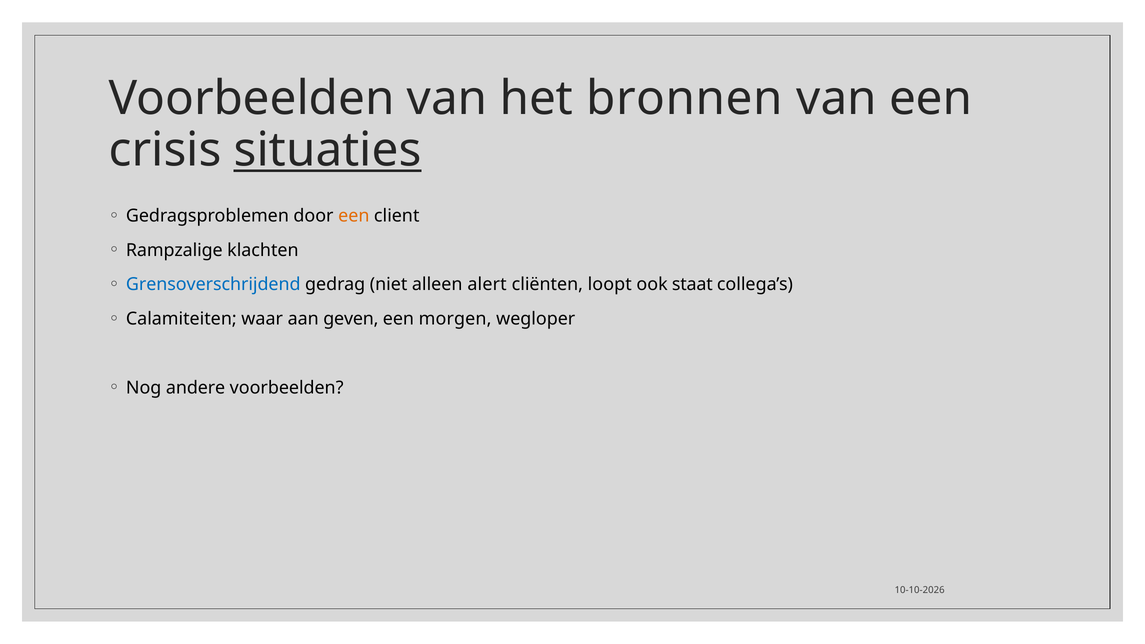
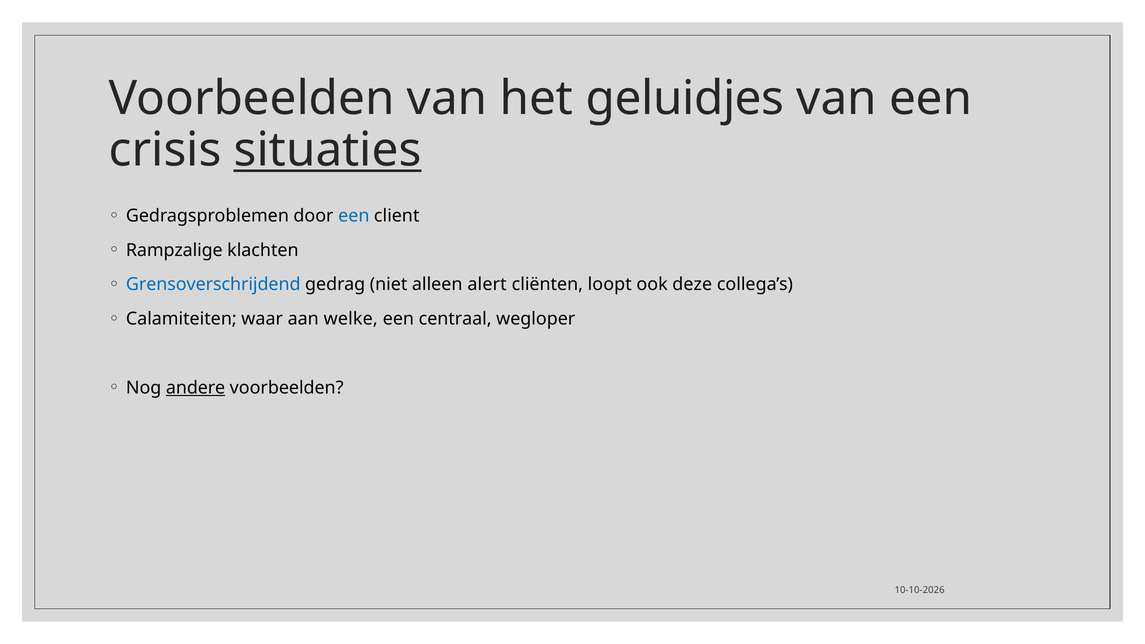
bronnen: bronnen -> geluidjes (685, 99)
een colour: orange -> blue (354, 216)
staat: staat -> deze (692, 285)
geven: geven -> welke (351, 319)
morgen: morgen -> centraal (455, 319)
andere underline: none -> present (196, 388)
